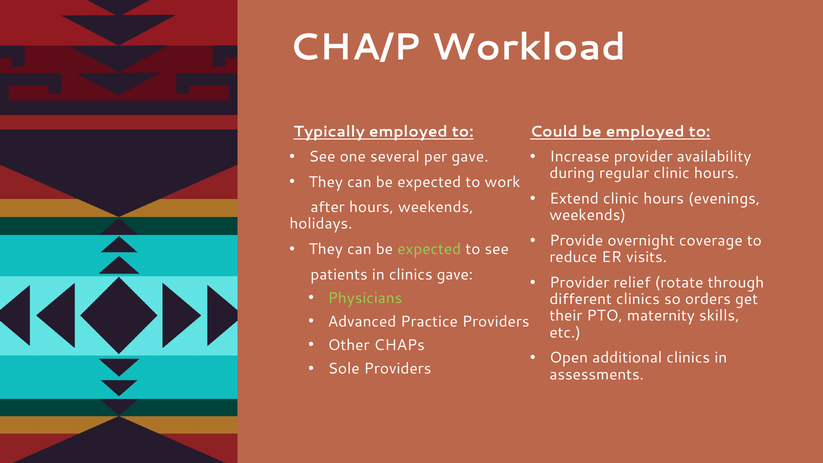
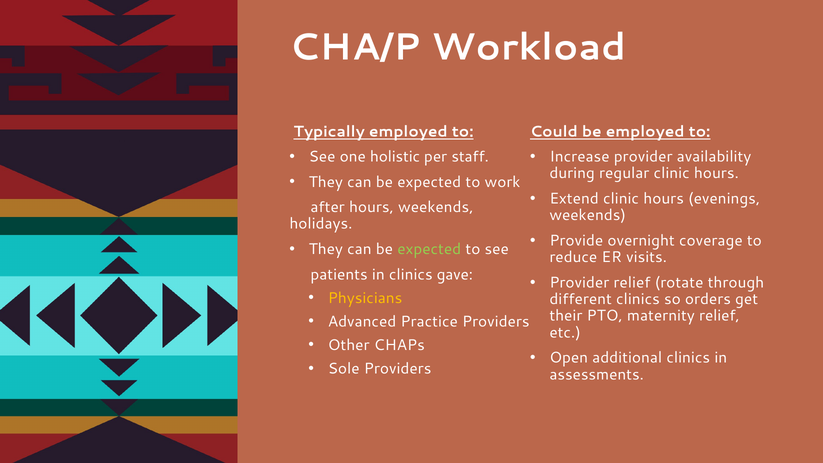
several: several -> holistic (395, 157)
per gave: gave -> staff (470, 157)
Physicians colour: light green -> yellow (365, 298)
maternity skills: skills -> relief (719, 316)
